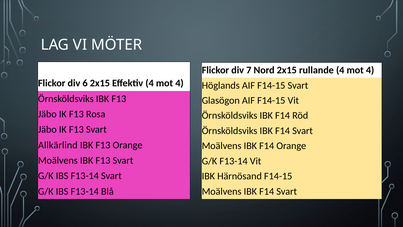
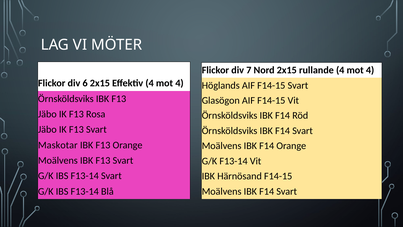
Allkärlind: Allkärlind -> Maskotar (58, 145)
